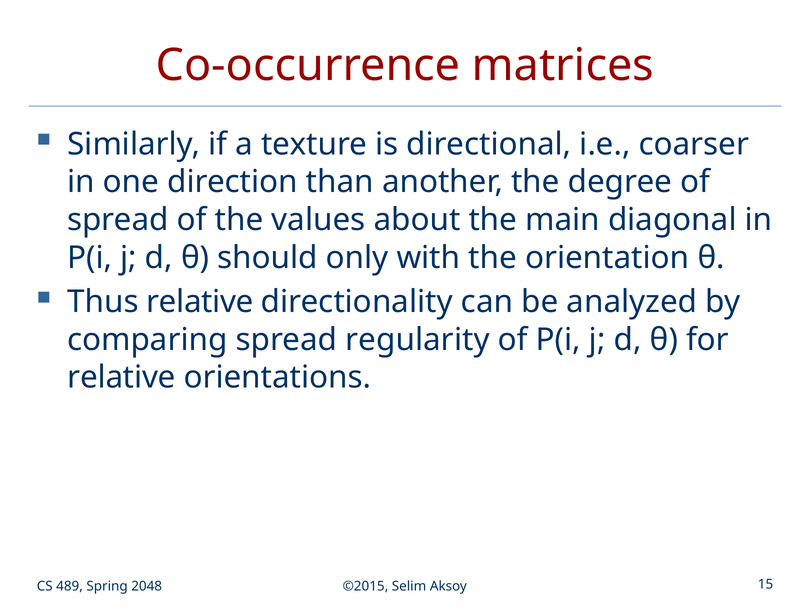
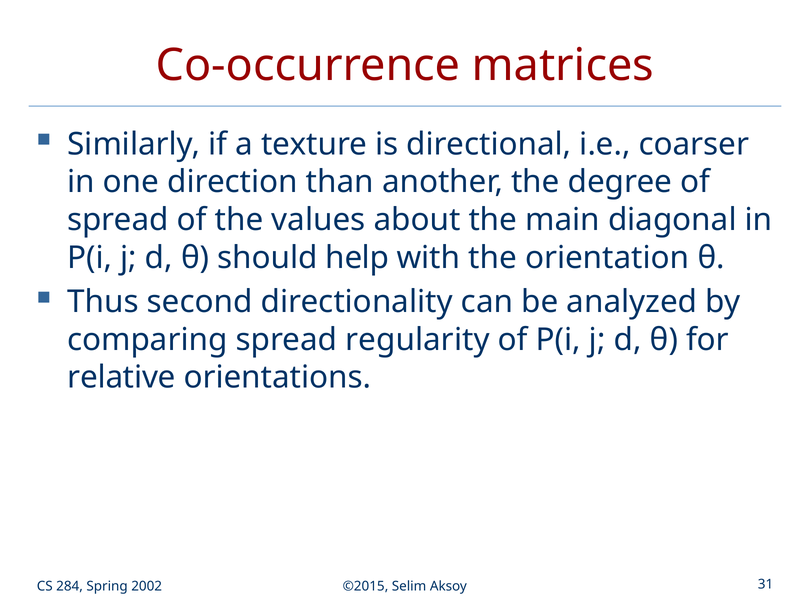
only: only -> help (357, 257)
Thus relative: relative -> second (200, 302)
489: 489 -> 284 (70, 586)
2048: 2048 -> 2002 (147, 586)
15: 15 -> 31 (766, 584)
